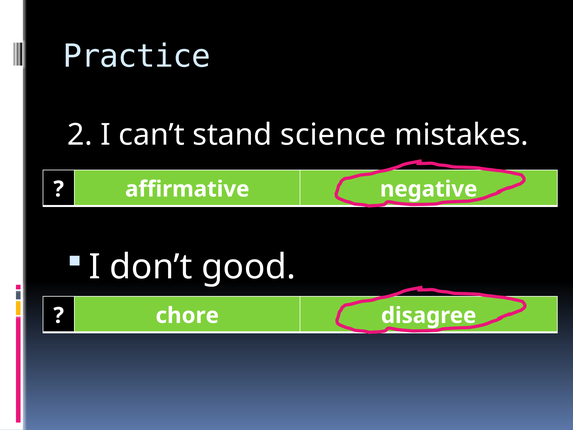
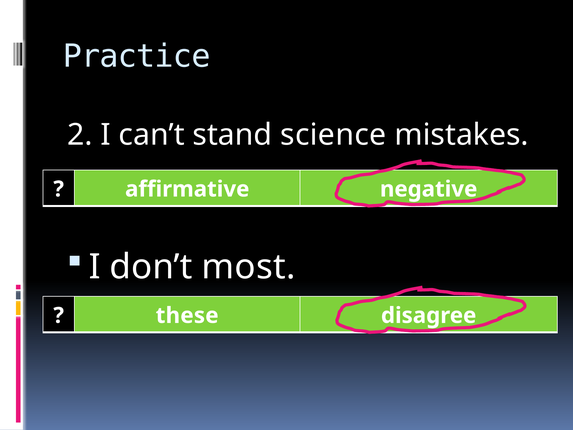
good: good -> most (249, 267)
chore: chore -> these (187, 315)
